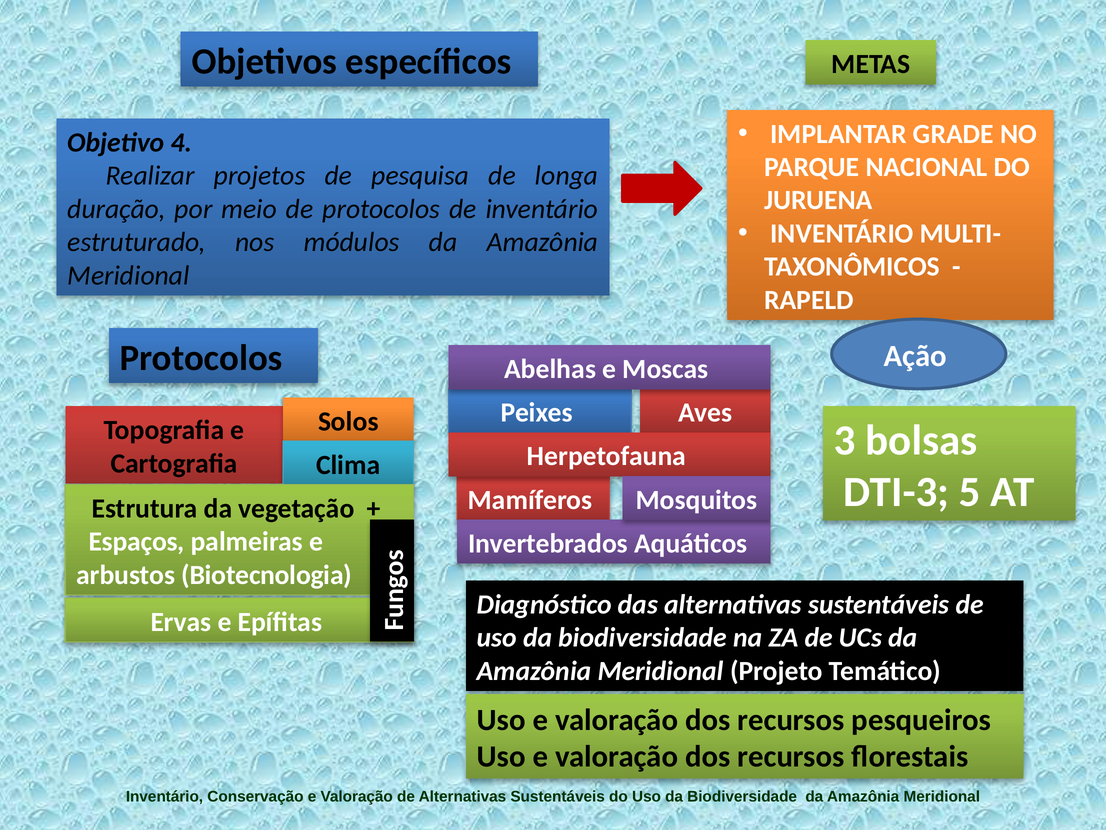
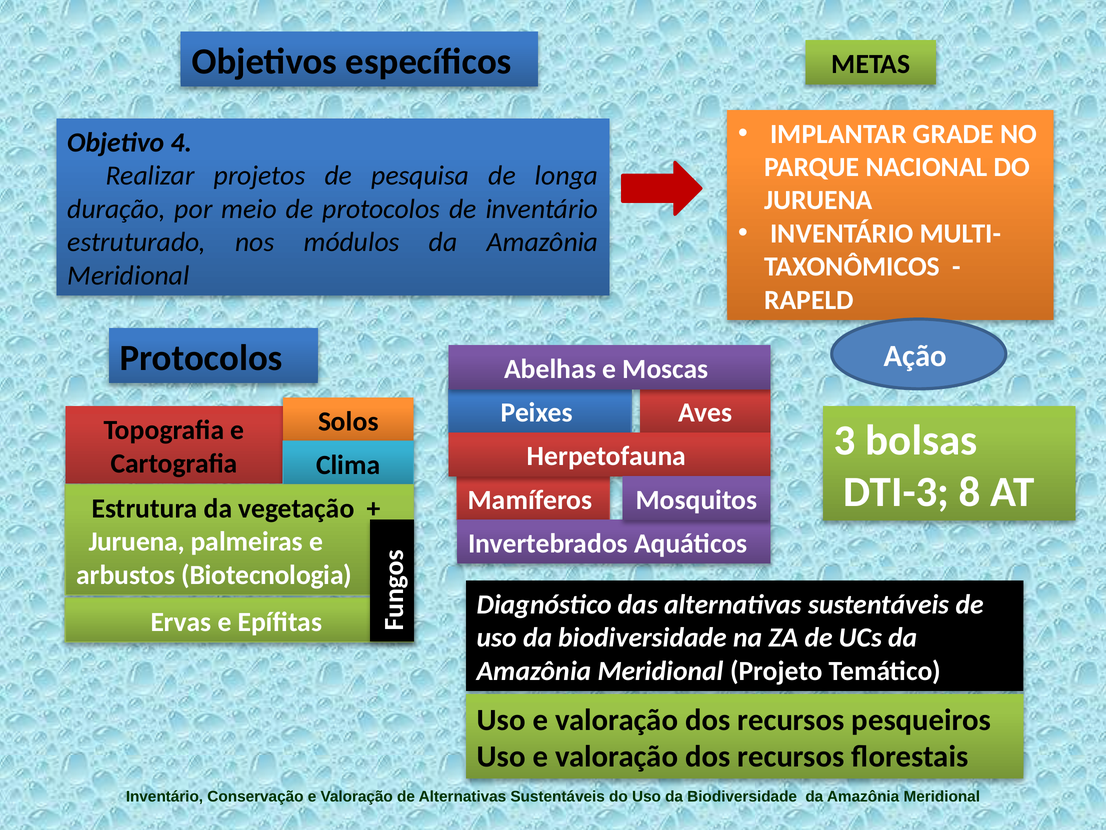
5: 5 -> 8 (970, 492)
Espaços: Espaços -> Juruena (137, 542)
